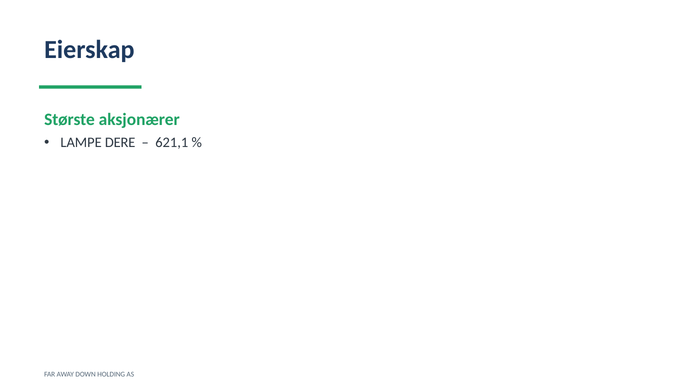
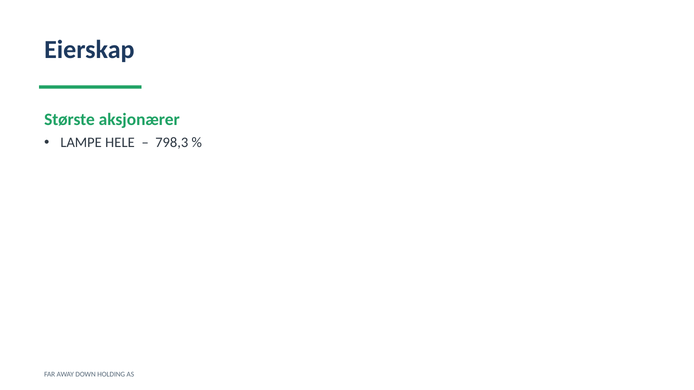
DERE: DERE -> HELE (120, 143)
621,1: 621,1 -> 798,3 (172, 143)
